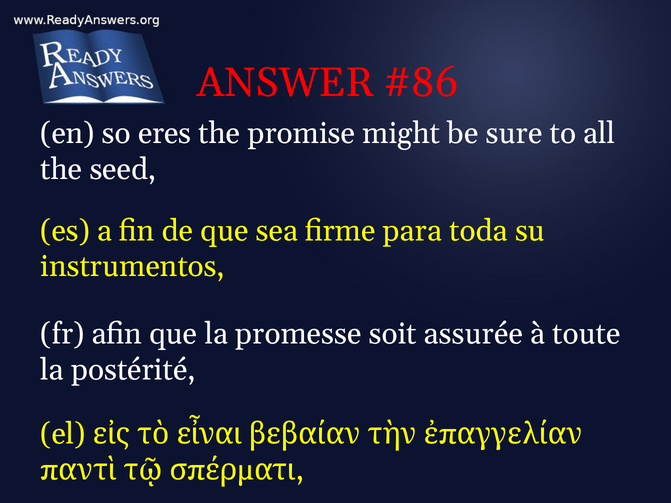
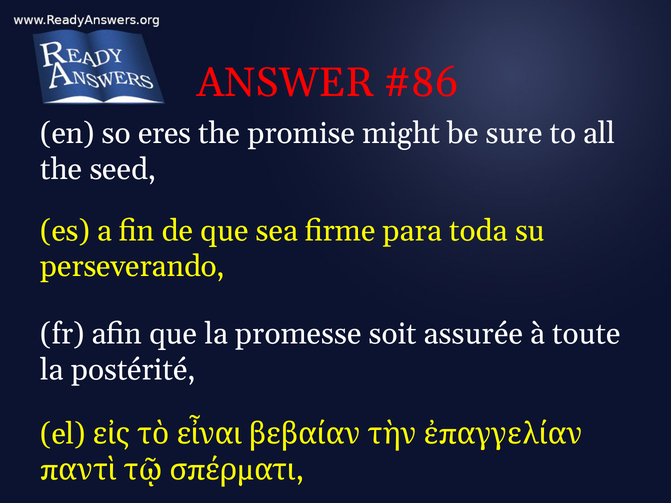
instrumentos: instrumentos -> perseverando (133, 267)
